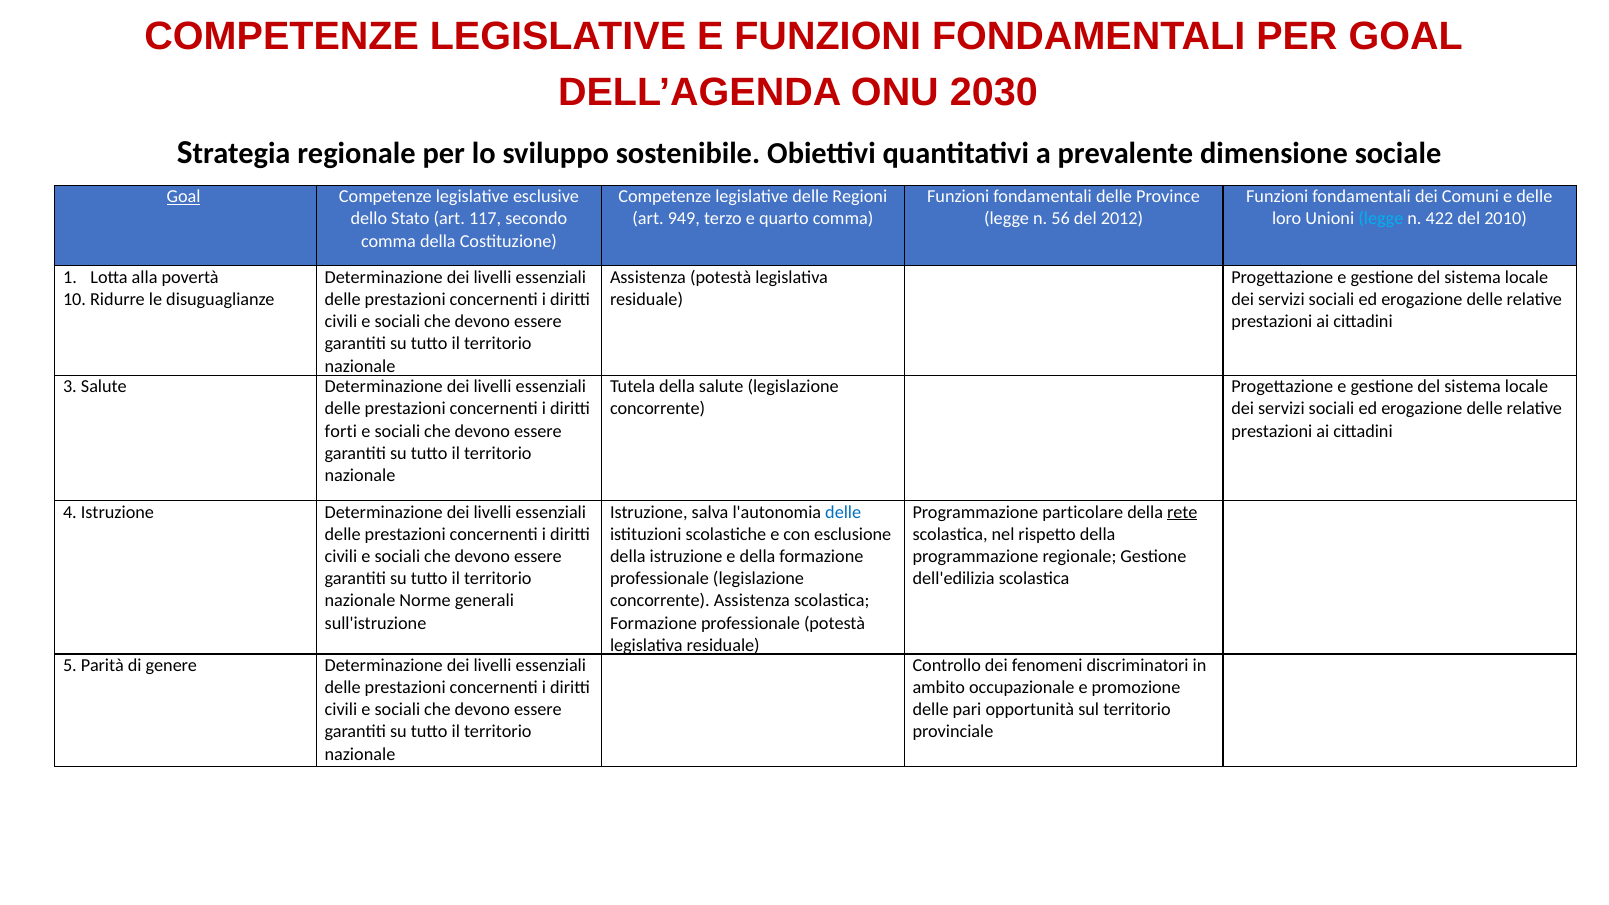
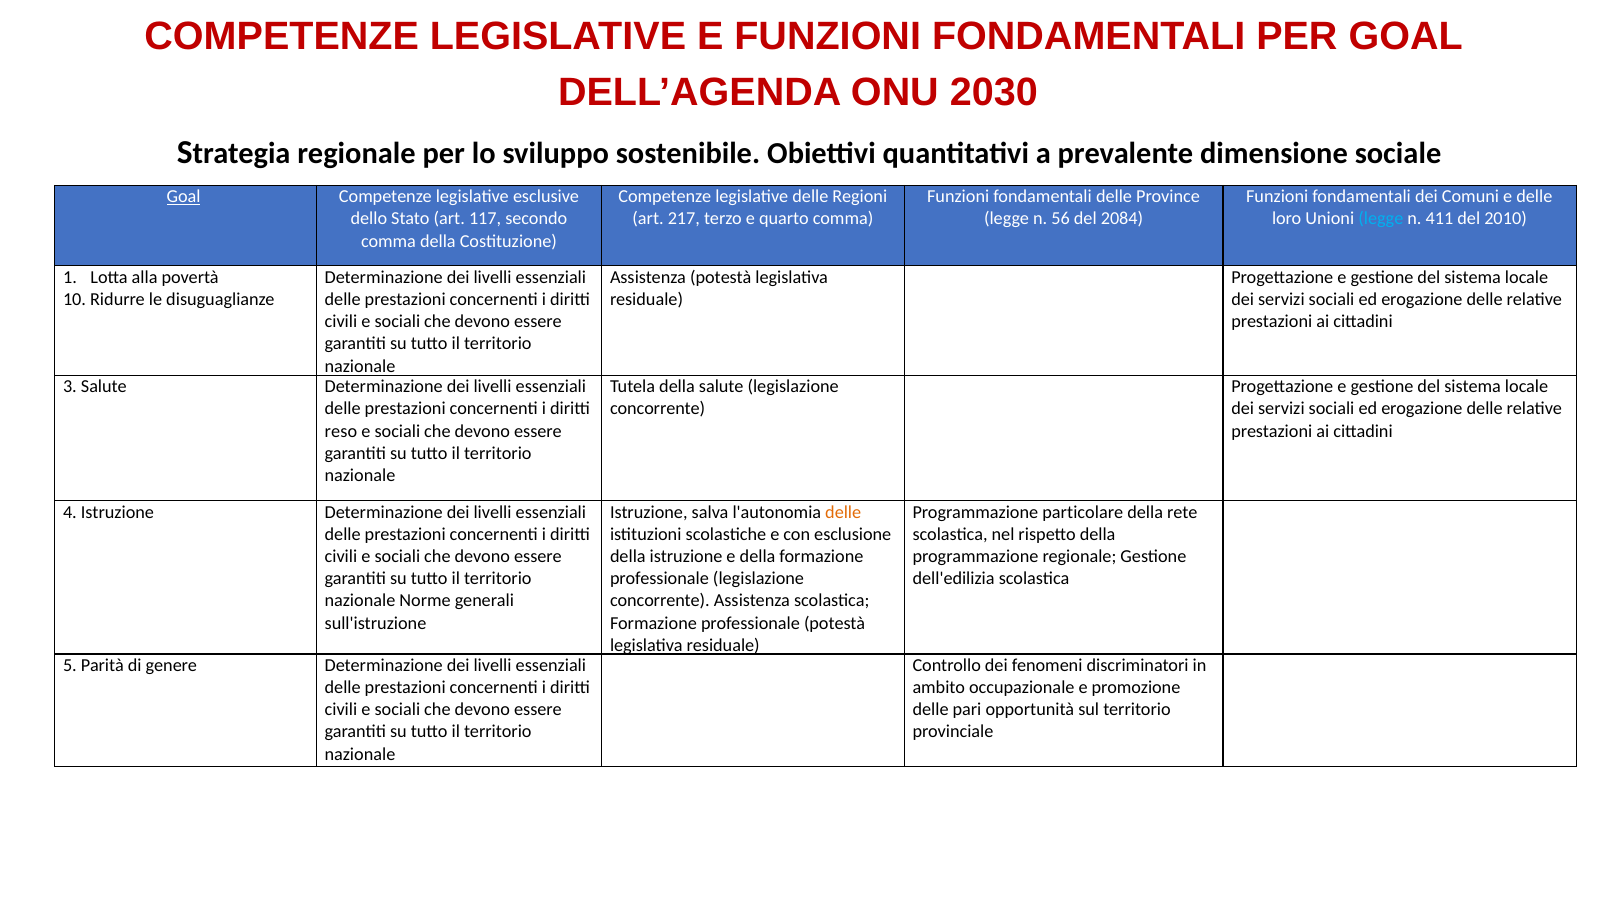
949: 949 -> 217 (684, 219)
2012: 2012 -> 2084 (1122, 219)
422: 422 -> 411 (1439, 219)
forti: forti -> reso (341, 431)
delle colour: blue -> orange (843, 512)
rete underline: present -> none (1182, 512)
